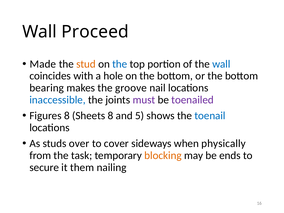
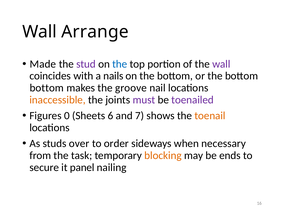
Proceed: Proceed -> Arrange (95, 32)
stud colour: orange -> purple (86, 64)
wall colour: blue -> purple (221, 64)
hole: hole -> nails (113, 76)
bearing: bearing -> bottom (47, 88)
inaccessible colour: blue -> orange (58, 100)
Figures 8: 8 -> 0 (67, 116)
Sheets 8: 8 -> 6 (110, 116)
5: 5 -> 7 (140, 116)
toenail colour: blue -> orange (210, 116)
cover: cover -> order (116, 143)
physically: physically -> necessary (224, 143)
them: them -> panel (82, 167)
